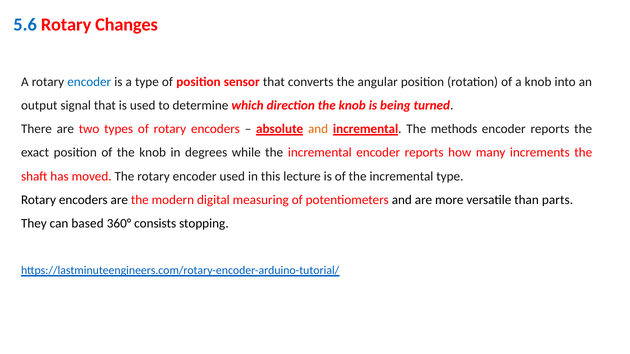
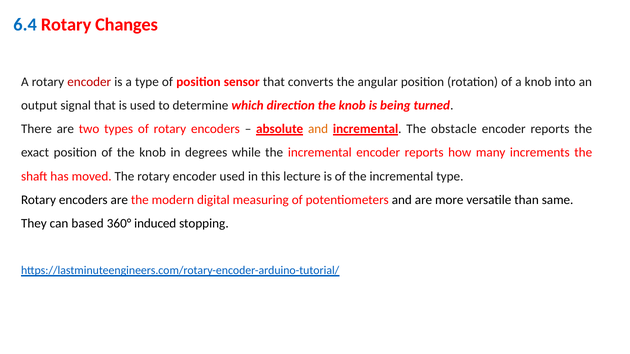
5.6: 5.6 -> 6.4 (25, 25)
encoder colour: blue -> red (89, 82)
methods: methods -> obstacle (454, 129)
parts: parts -> same (558, 200)
consists: consists -> induced (155, 224)
